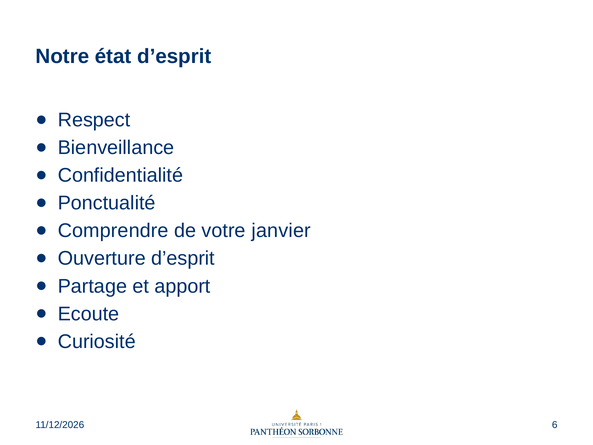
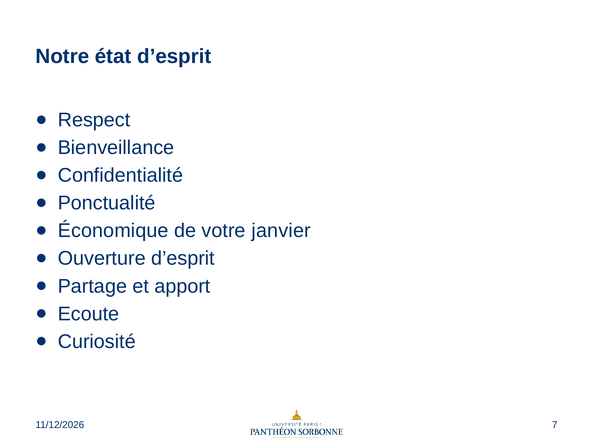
Comprendre: Comprendre -> Économique (113, 231)
6: 6 -> 7 (555, 425)
